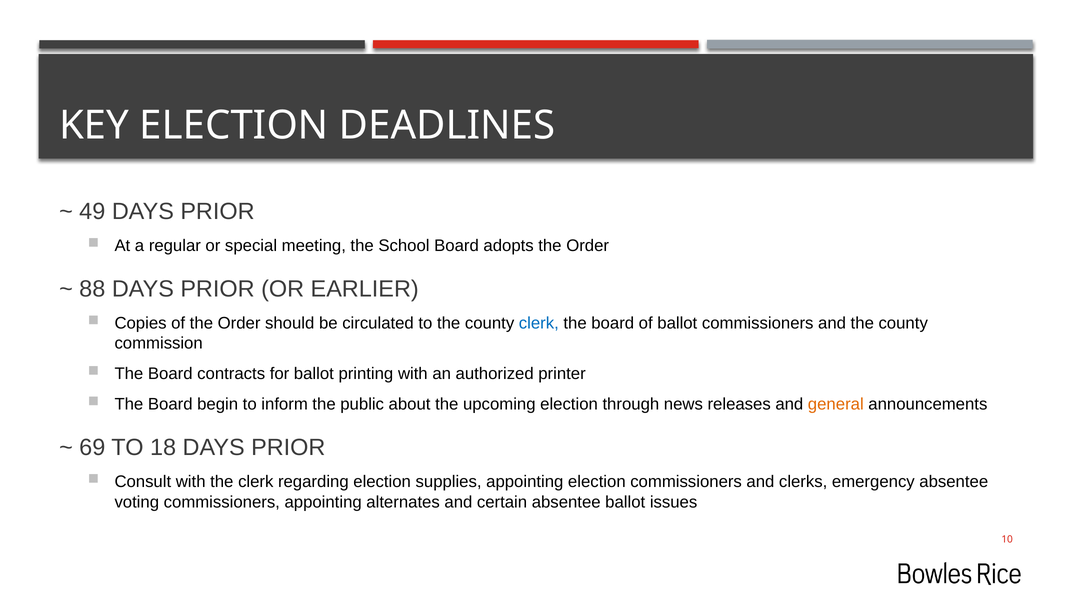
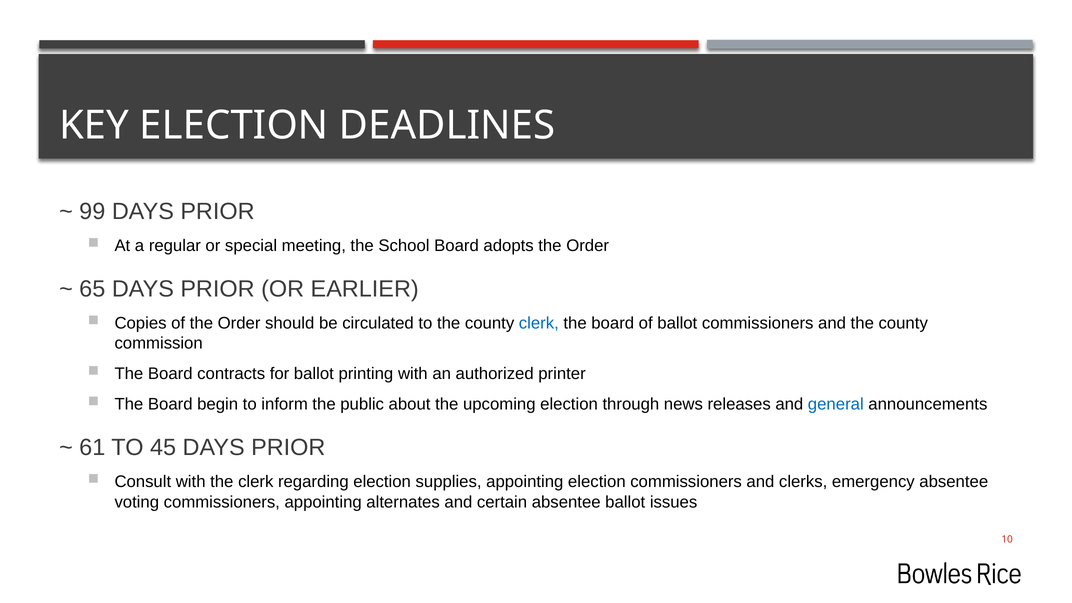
49: 49 -> 99 (92, 211)
88: 88 -> 65 (92, 289)
general colour: orange -> blue (836, 404)
69: 69 -> 61 (92, 448)
18: 18 -> 45 (163, 448)
